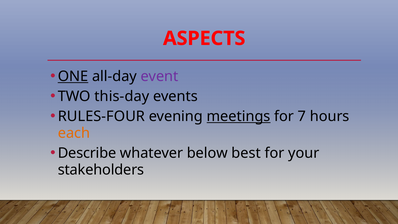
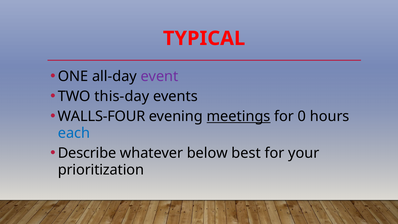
ASPECTS: ASPECTS -> TYPICAL (204, 38)
ONE underline: present -> none (73, 76)
RULES-FOUR: RULES-FOUR -> WALLS-FOUR (102, 116)
7: 7 -> 0 (302, 116)
each colour: orange -> blue (74, 133)
stakeholders: stakeholders -> prioritization (101, 170)
